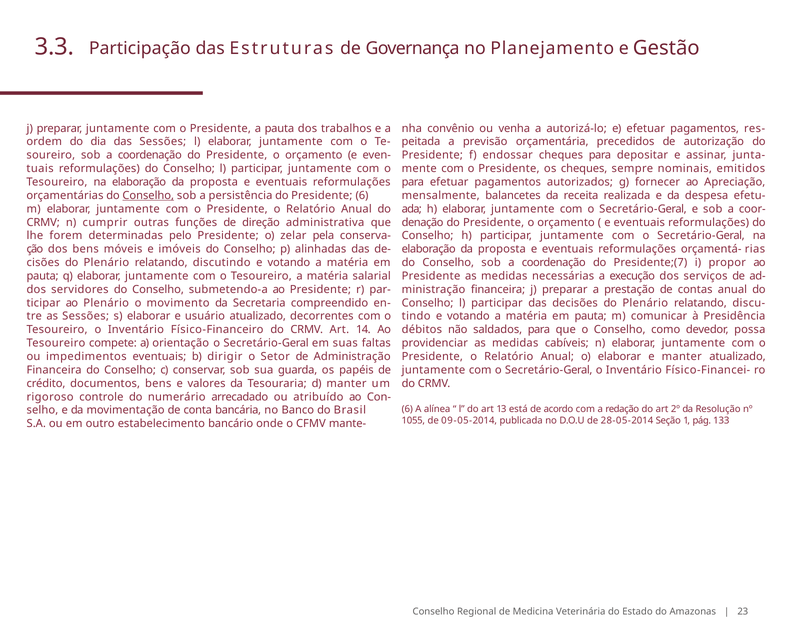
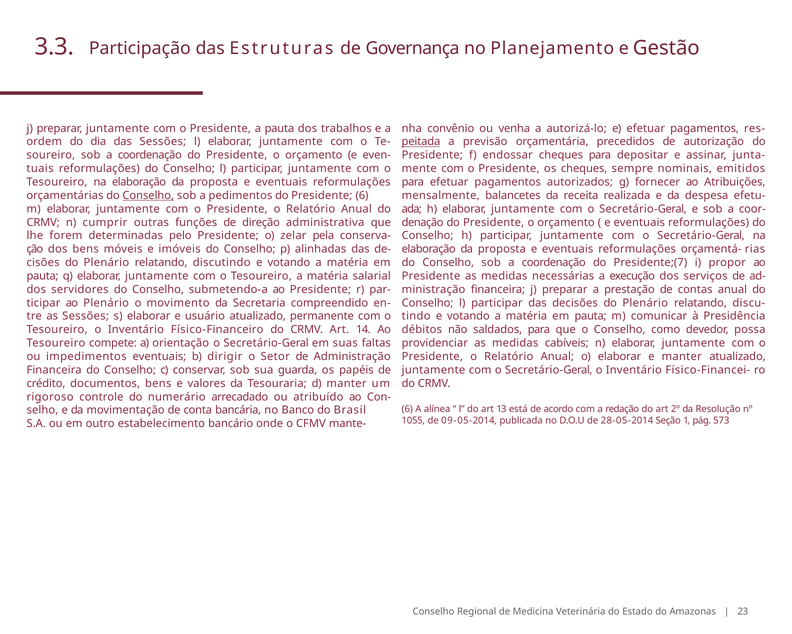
peitada underline: none -> present (421, 142)
Apreciação: Apreciação -> Atribuições (735, 182)
persistência: persistência -> pedimentos (240, 195)
decorrentes: decorrentes -> permanente (322, 316)
133: 133 -> 573 (721, 421)
